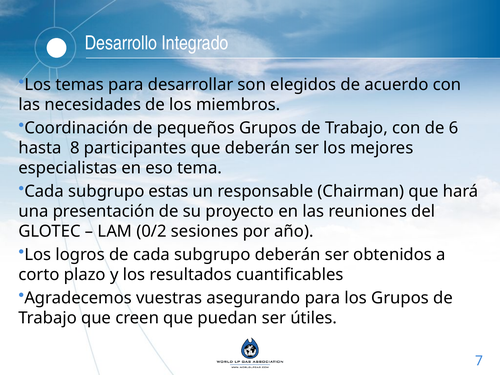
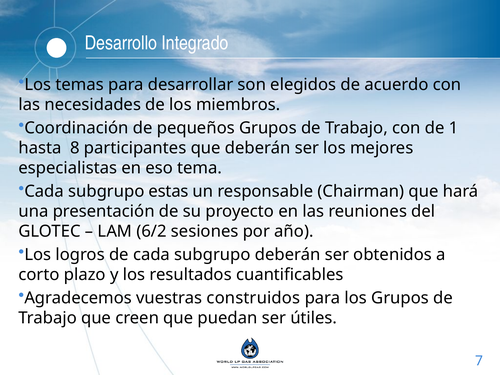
6: 6 -> 1 (454, 128)
0/2: 0/2 -> 6/2 (152, 231)
asegurando: asegurando -> construidos (253, 298)
